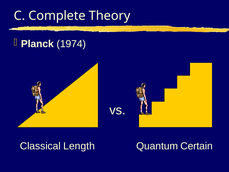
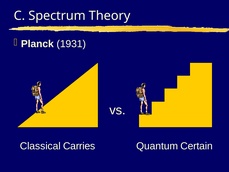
Complete: Complete -> Spectrum (57, 16)
1974: 1974 -> 1931 (71, 44)
Length: Length -> Carries (79, 146)
